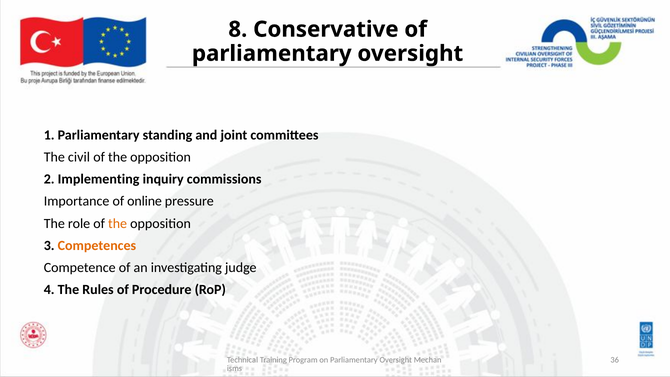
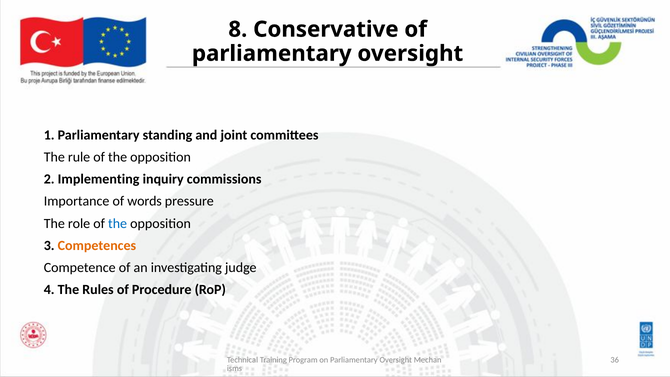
civil: civil -> rule (79, 157)
online: online -> words (145, 201)
the colour: orange -> blue (118, 223)
